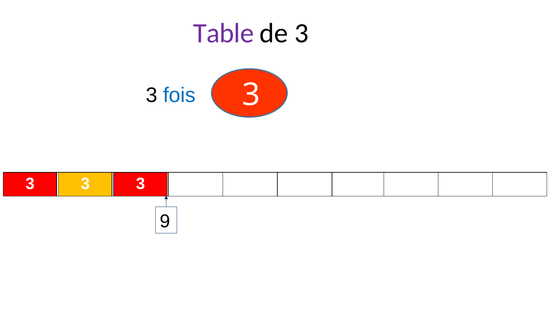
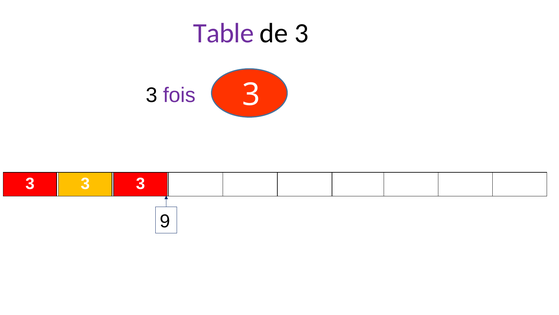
fois colour: blue -> purple (179, 95)
